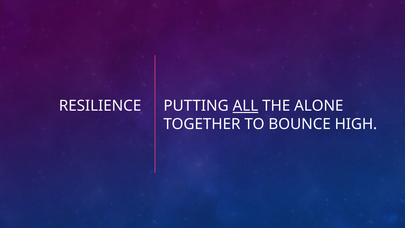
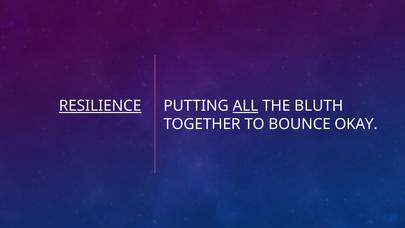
RESILIENCE underline: none -> present (100, 106)
ALONE: ALONE -> BLUTH (319, 106)
HIGH: HIGH -> OKAY (356, 124)
